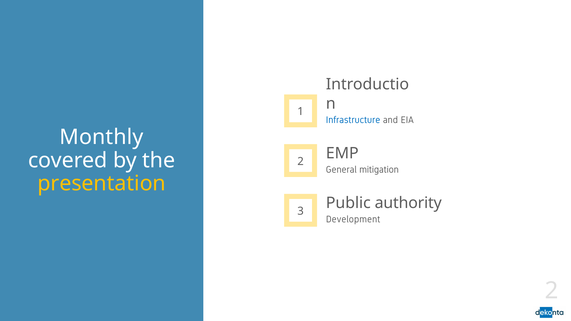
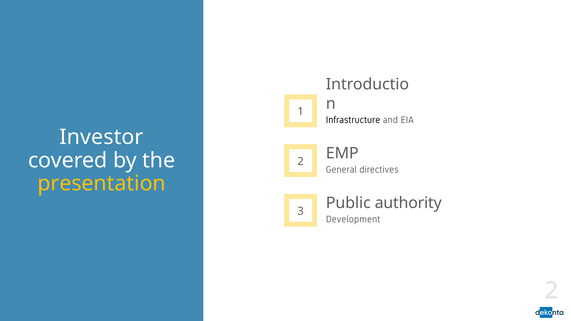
Infrastructure colour: blue -> black (353, 120)
Monthly: Monthly -> Investor (102, 137)
mitigation: mitigation -> directives (379, 170)
